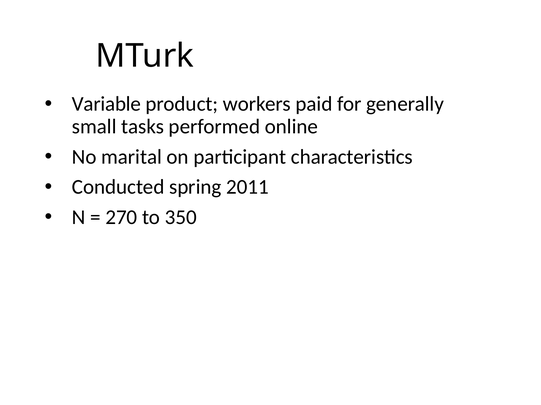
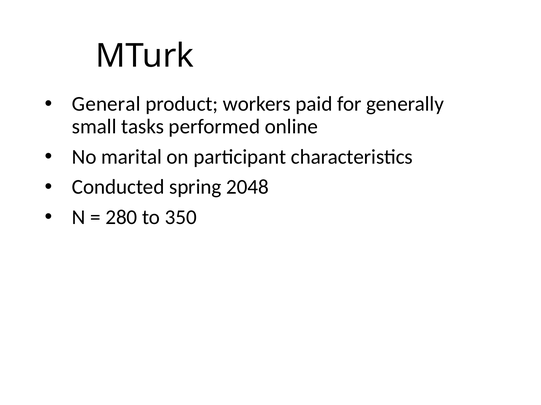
Variable: Variable -> General (106, 104)
2011: 2011 -> 2048 (247, 187)
270: 270 -> 280 (121, 218)
